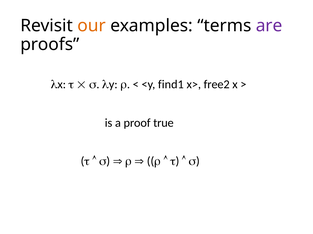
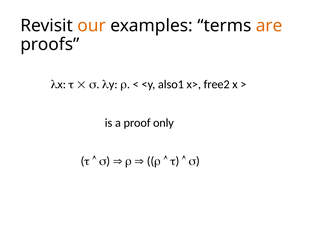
are colour: purple -> orange (269, 26)
find1: find1 -> also1 (171, 85)
true: true -> only (163, 123)
